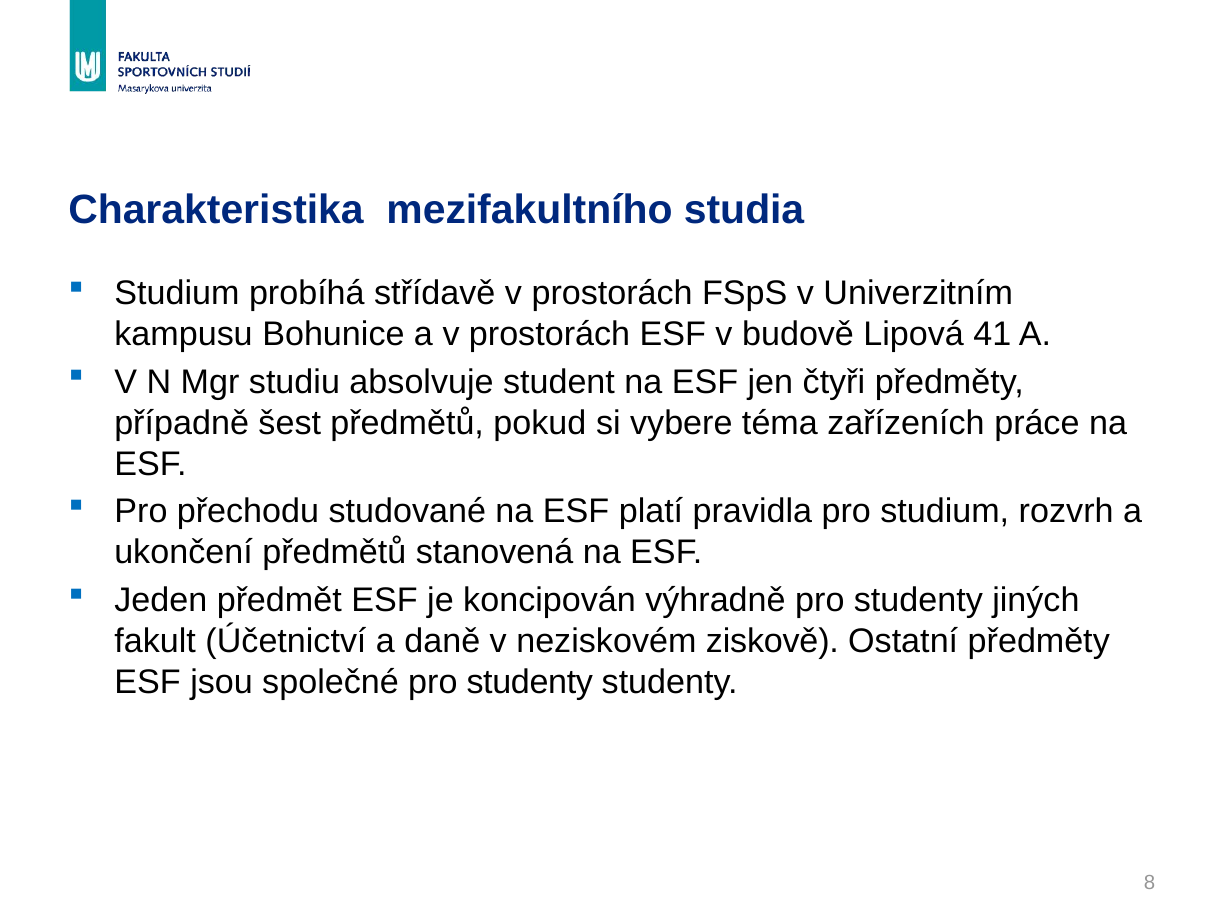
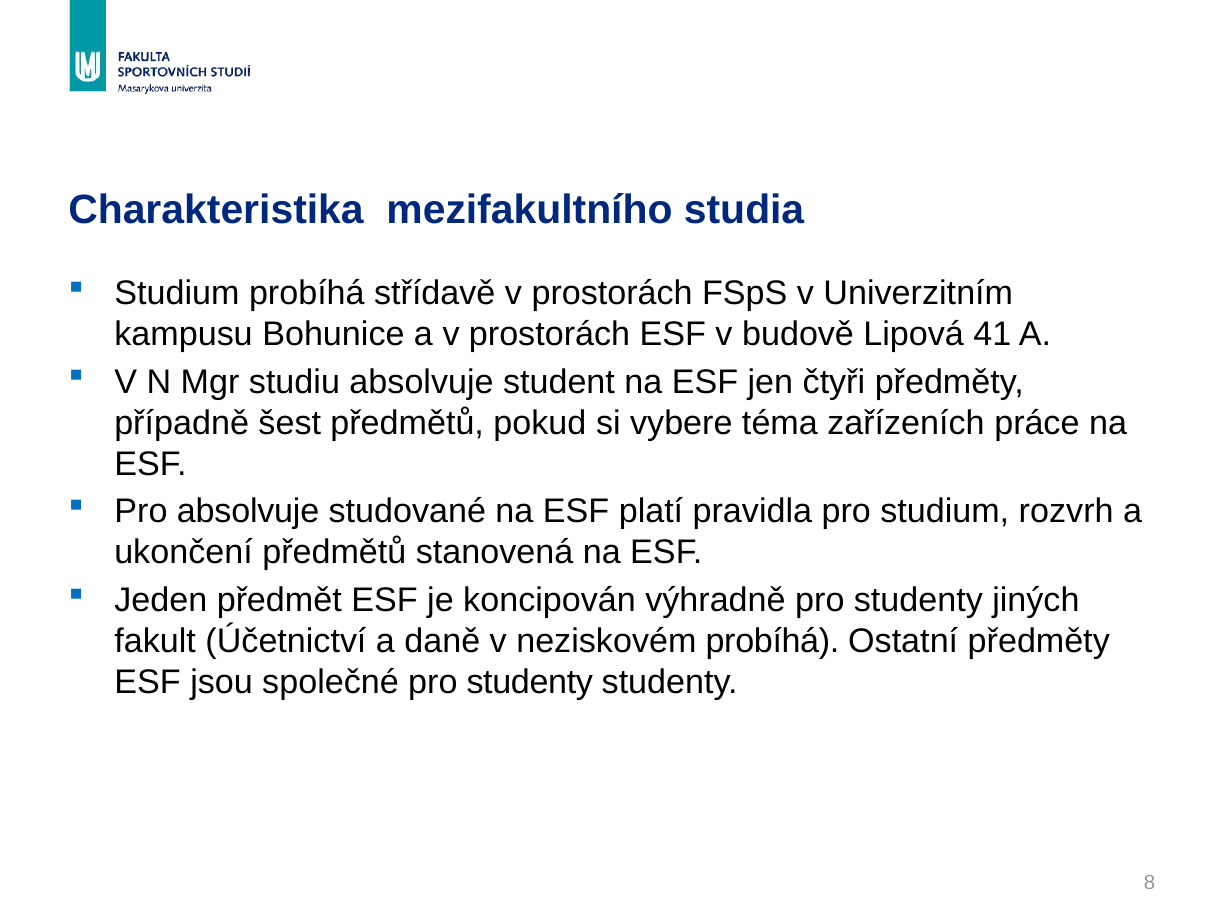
Pro přechodu: přechodu -> absolvuje (248, 512)
neziskovém ziskově: ziskově -> probíhá (772, 641)
